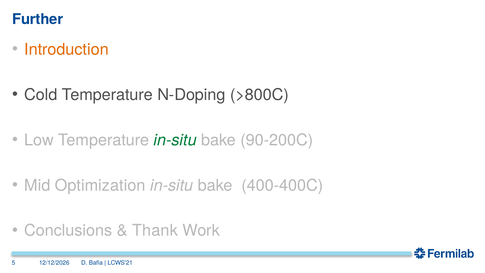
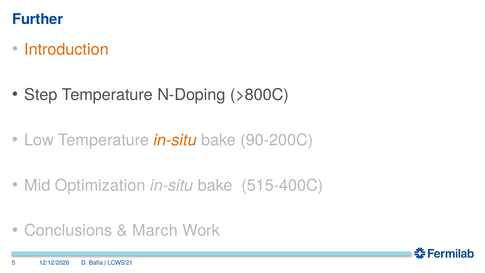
Cold: Cold -> Step (41, 95)
in-situ colour: green -> orange (175, 140)
400-400C: 400-400C -> 515-400C (282, 185)
Thank: Thank -> March (155, 230)
